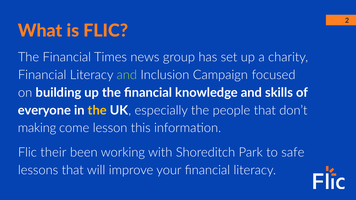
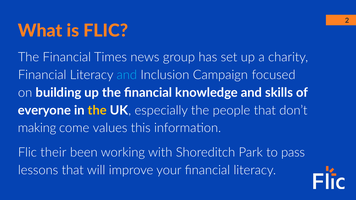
and colour: light green -> light blue (127, 75)
lesson: lesson -> values (110, 128)
safe: safe -> pass (293, 153)
